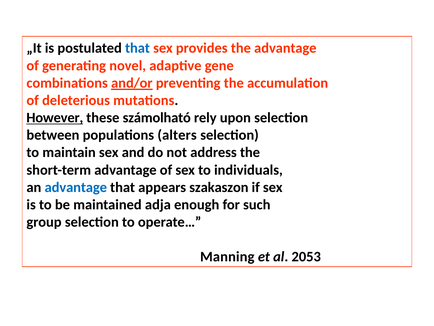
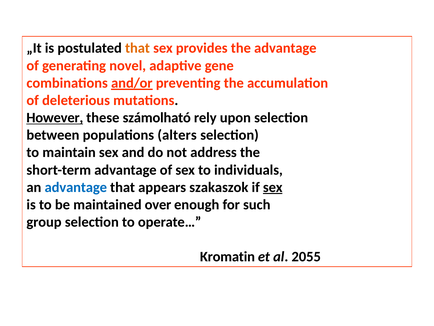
that colour: blue -> orange (138, 48)
szakaszon: szakaszon -> szakaszok (219, 187)
sex underline: none -> present (273, 187)
adja: adja -> over (158, 204)
Manning: Manning -> Kromatin (227, 256)
2053: 2053 -> 2055 (306, 256)
